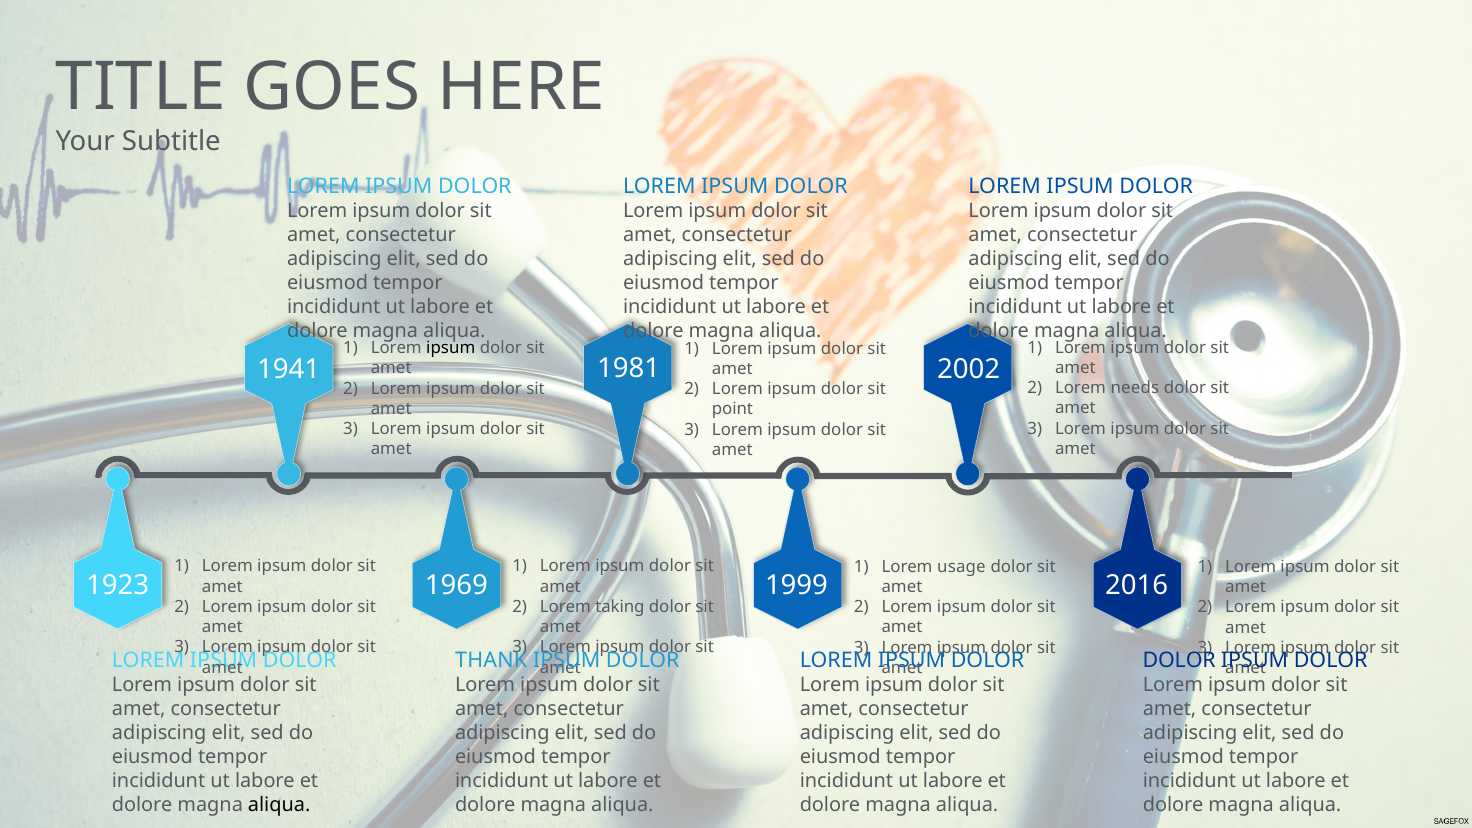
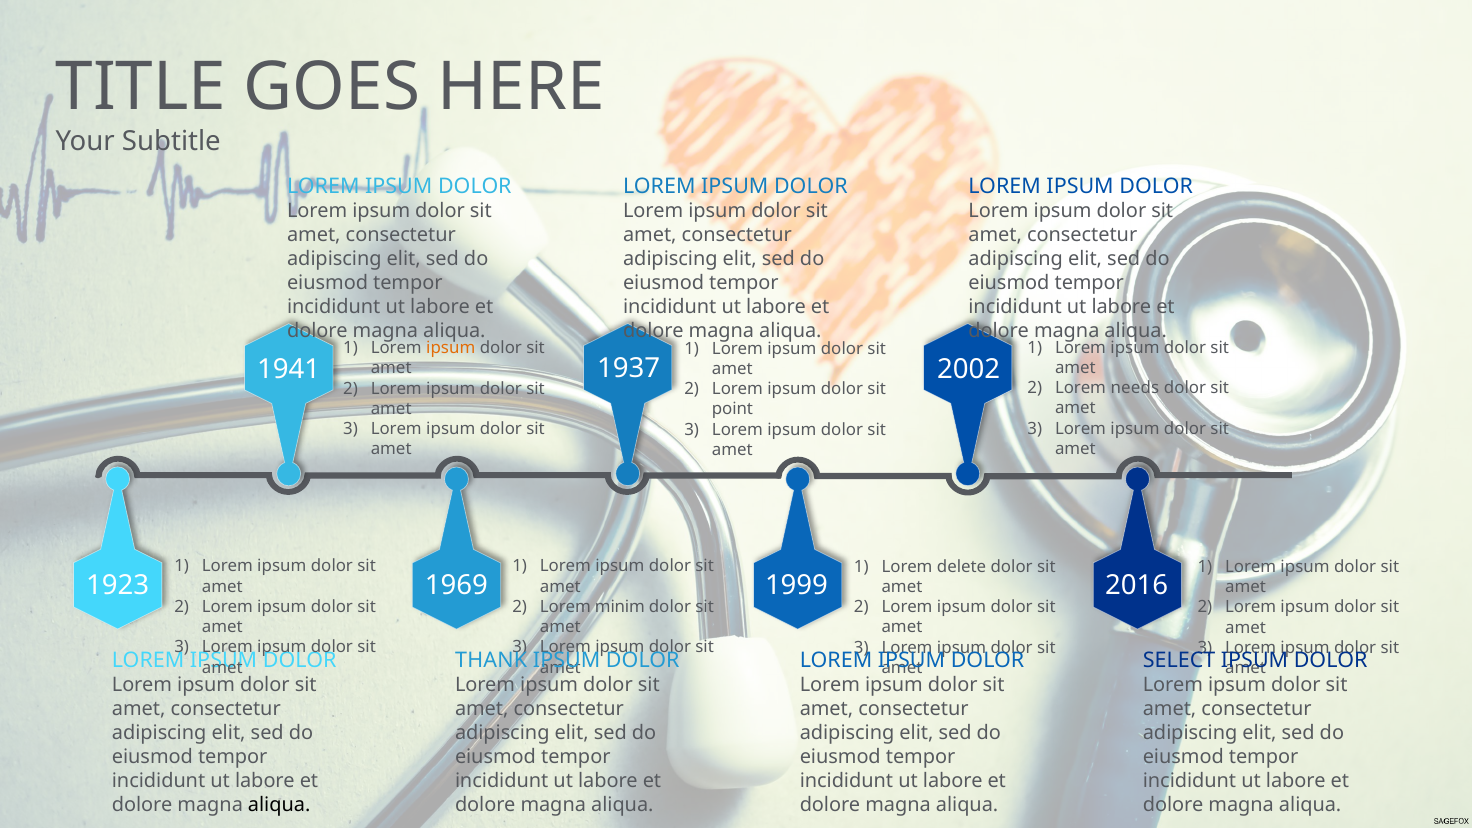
ipsum colour: black -> orange (451, 348)
1981: 1981 -> 1937 (629, 369)
usage: usage -> delete (962, 566)
taking: taking -> minim (620, 607)
DOLOR: DOLOR -> SELECT (1179, 660)
